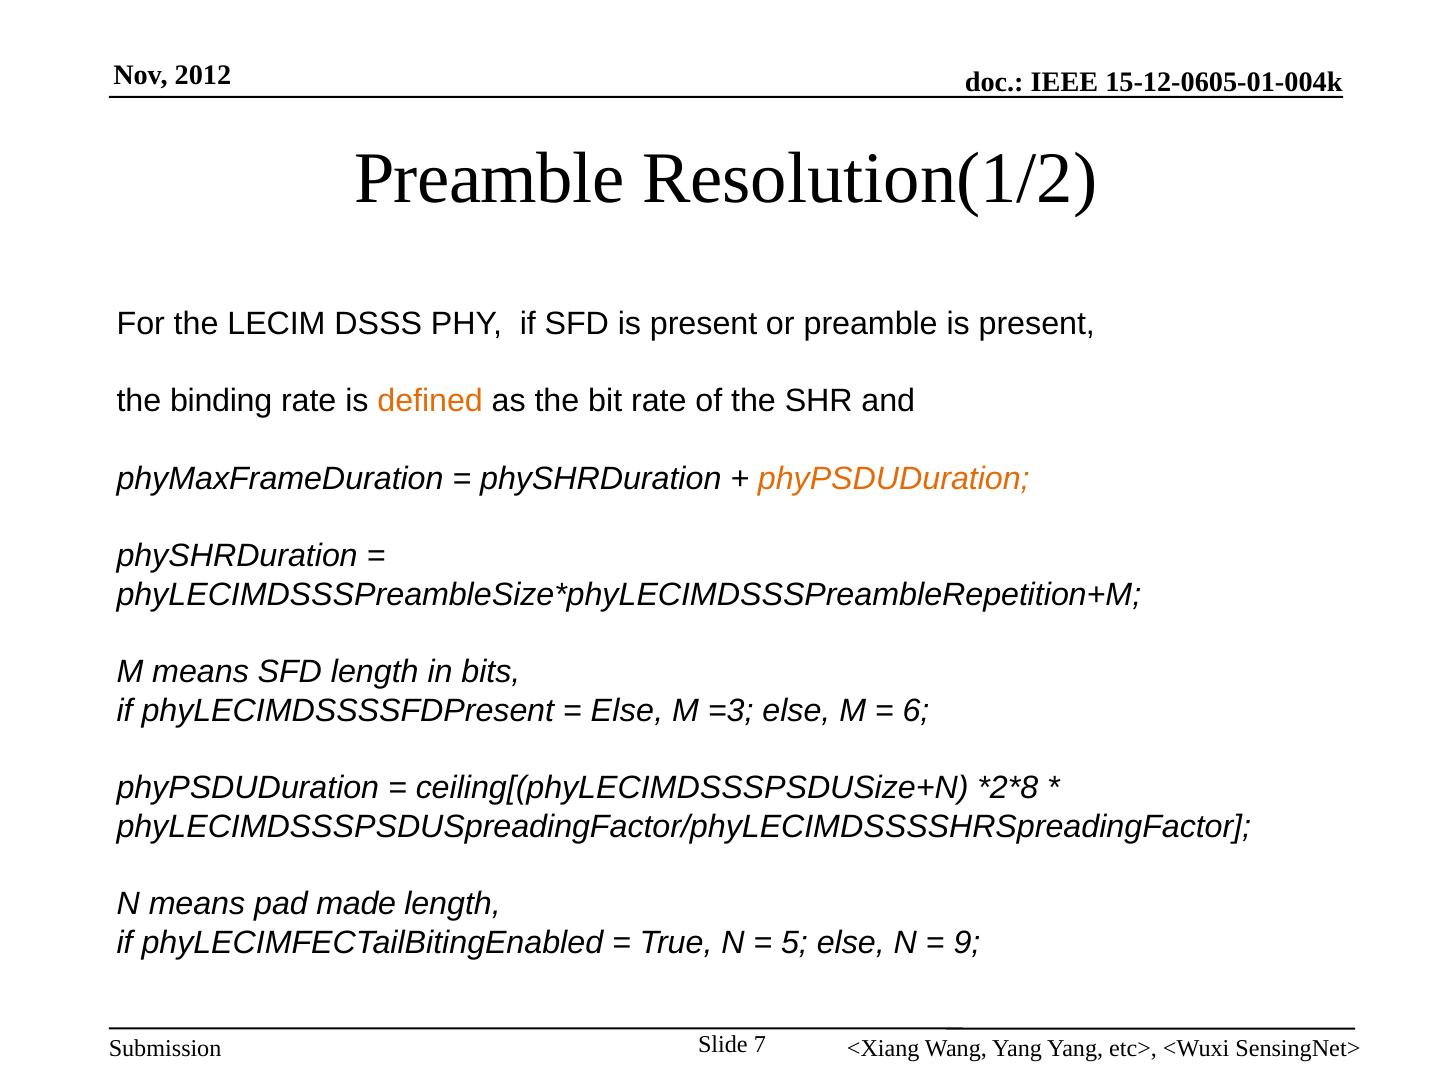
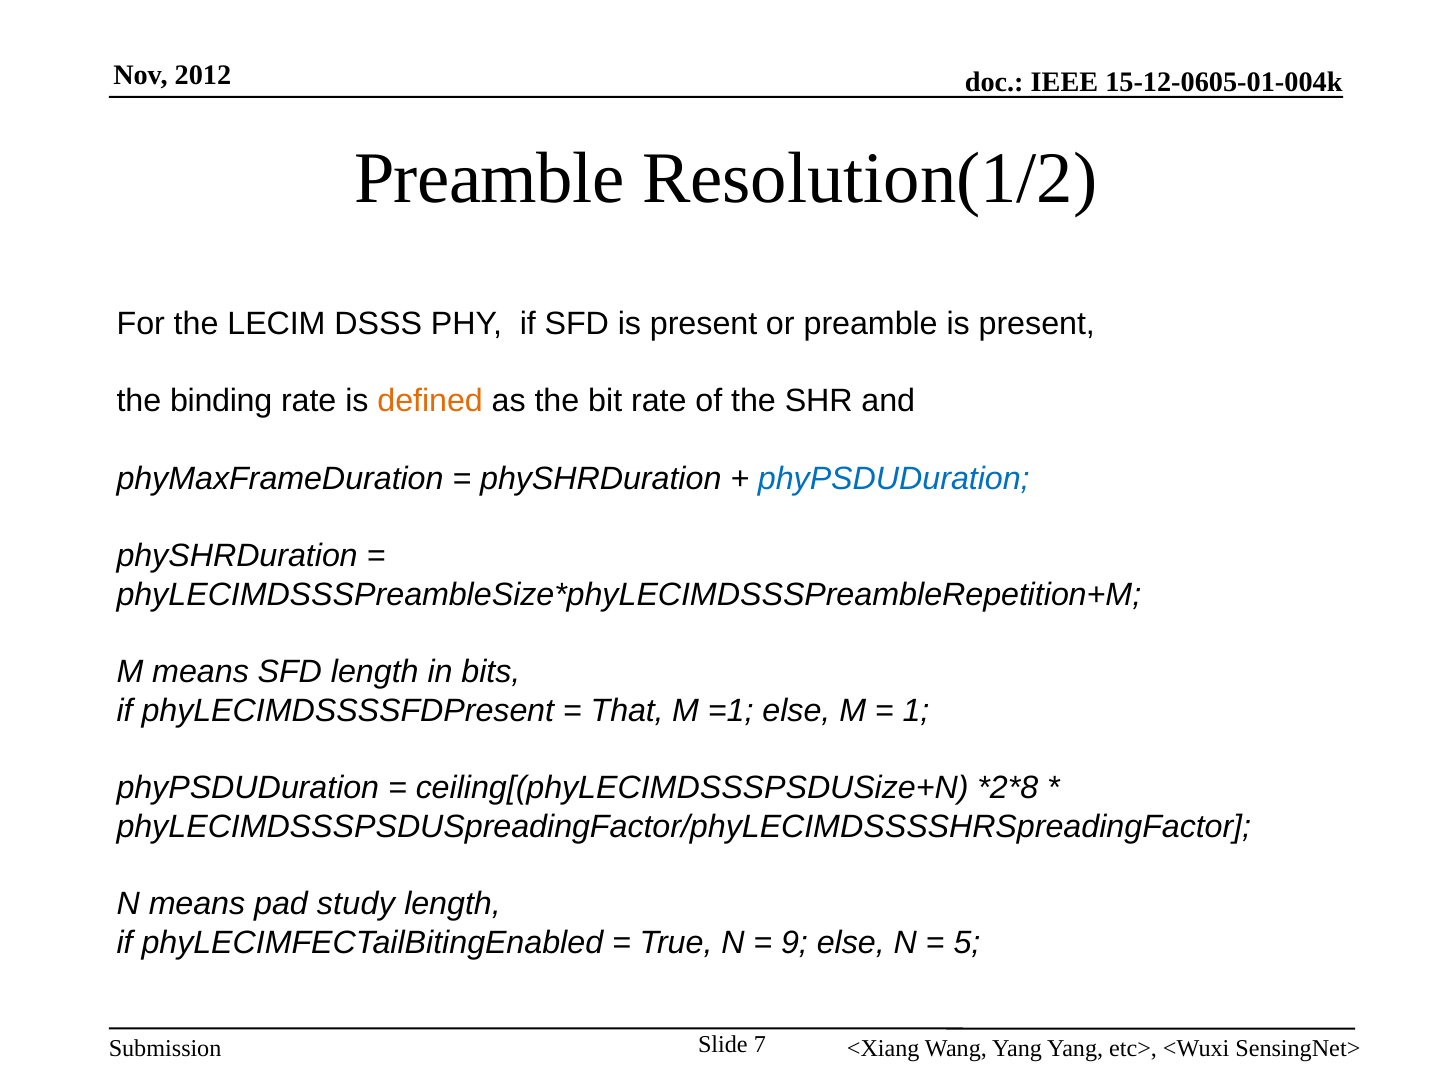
phyPSDUDuration colour: orange -> blue (894, 479)
Else: Else -> That (627, 711)
=3: =3 -> =1 (731, 711)
6: 6 -> 1 (916, 711)
made: made -> study (356, 904)
5: 5 -> 9 (794, 943)
9: 9 -> 5 (967, 943)
